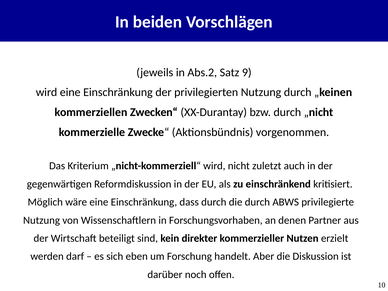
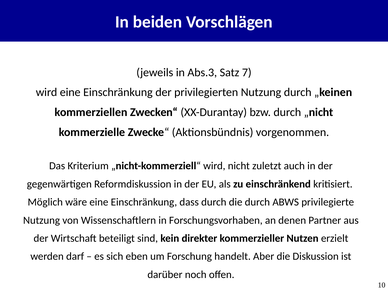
Abs.2: Abs.2 -> Abs.3 (202, 72)
9: 9 -> 7 (247, 72)
